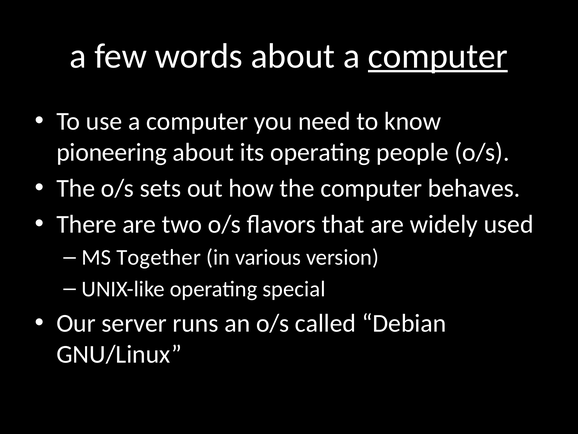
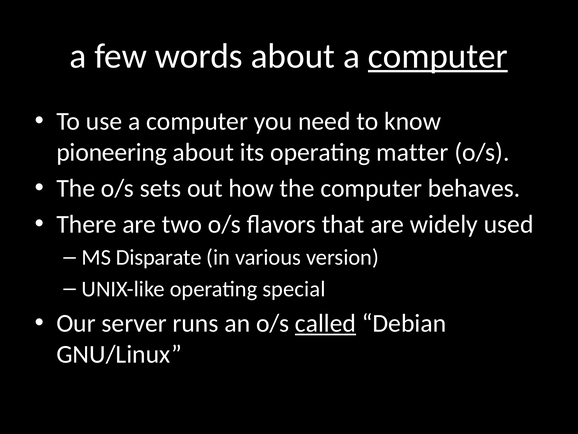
people: people -> matter (412, 152)
Together: Together -> Disparate (159, 257)
called underline: none -> present (325, 323)
